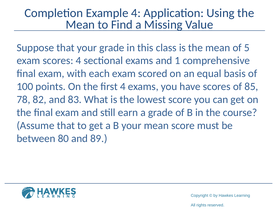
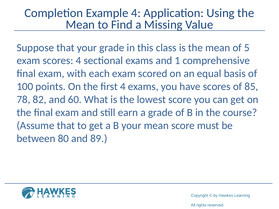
83: 83 -> 60 (75, 100)
